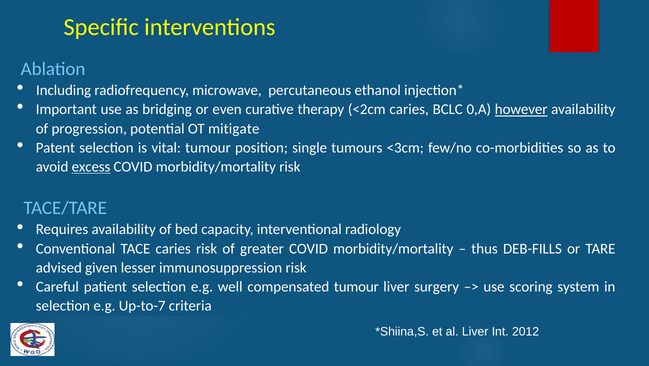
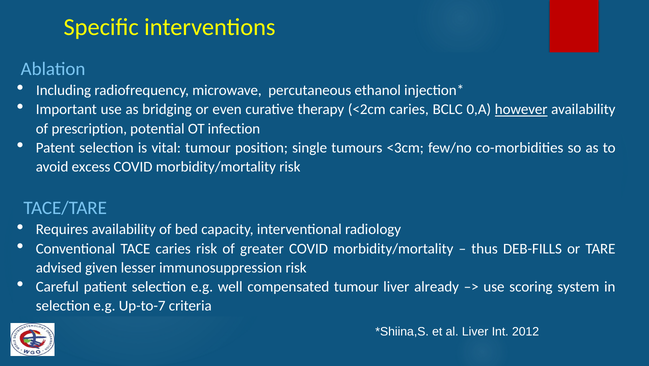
progression: progression -> prescription (89, 129)
mitigate: mitigate -> infection (234, 129)
excess underline: present -> none (91, 167)
surgery: surgery -> already (437, 287)
